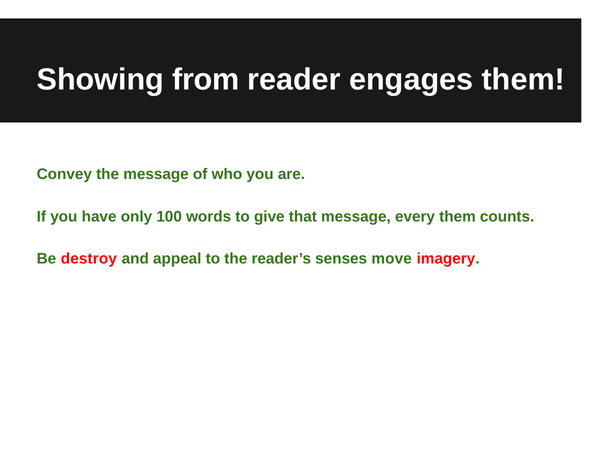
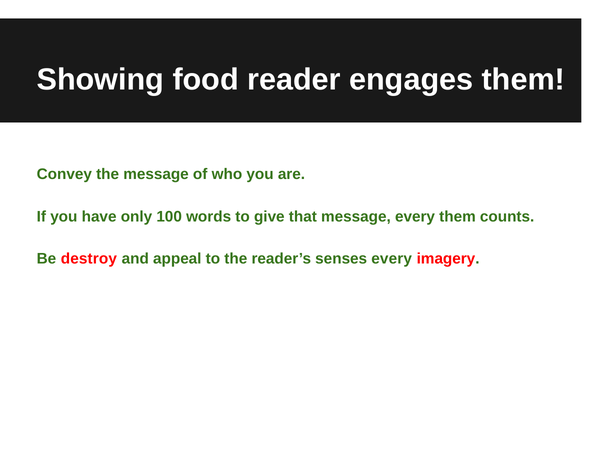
from: from -> food (206, 80)
senses move: move -> every (392, 259)
